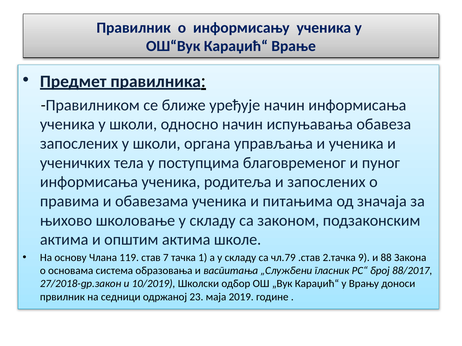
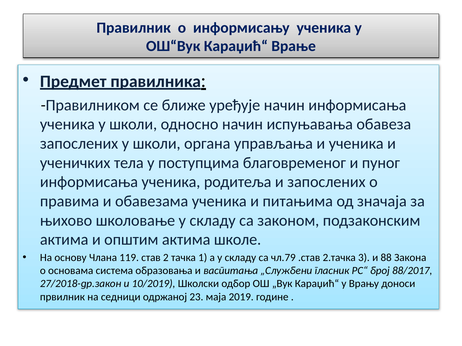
7: 7 -> 2 (166, 258)
9: 9 -> 3 (364, 258)
